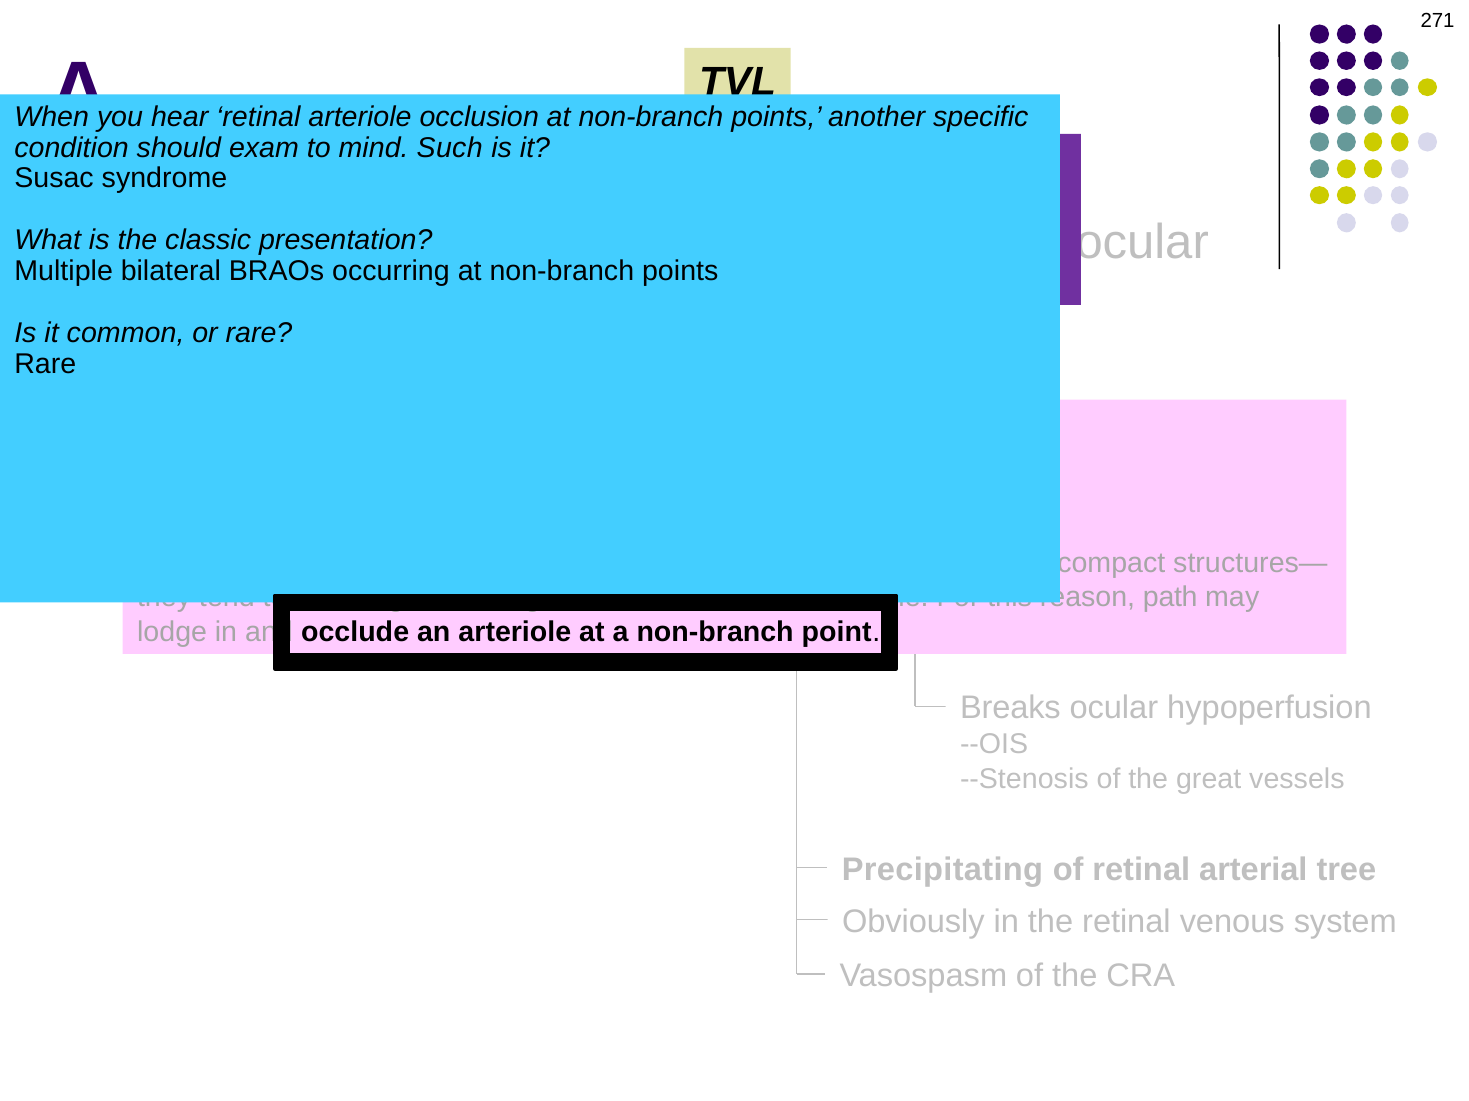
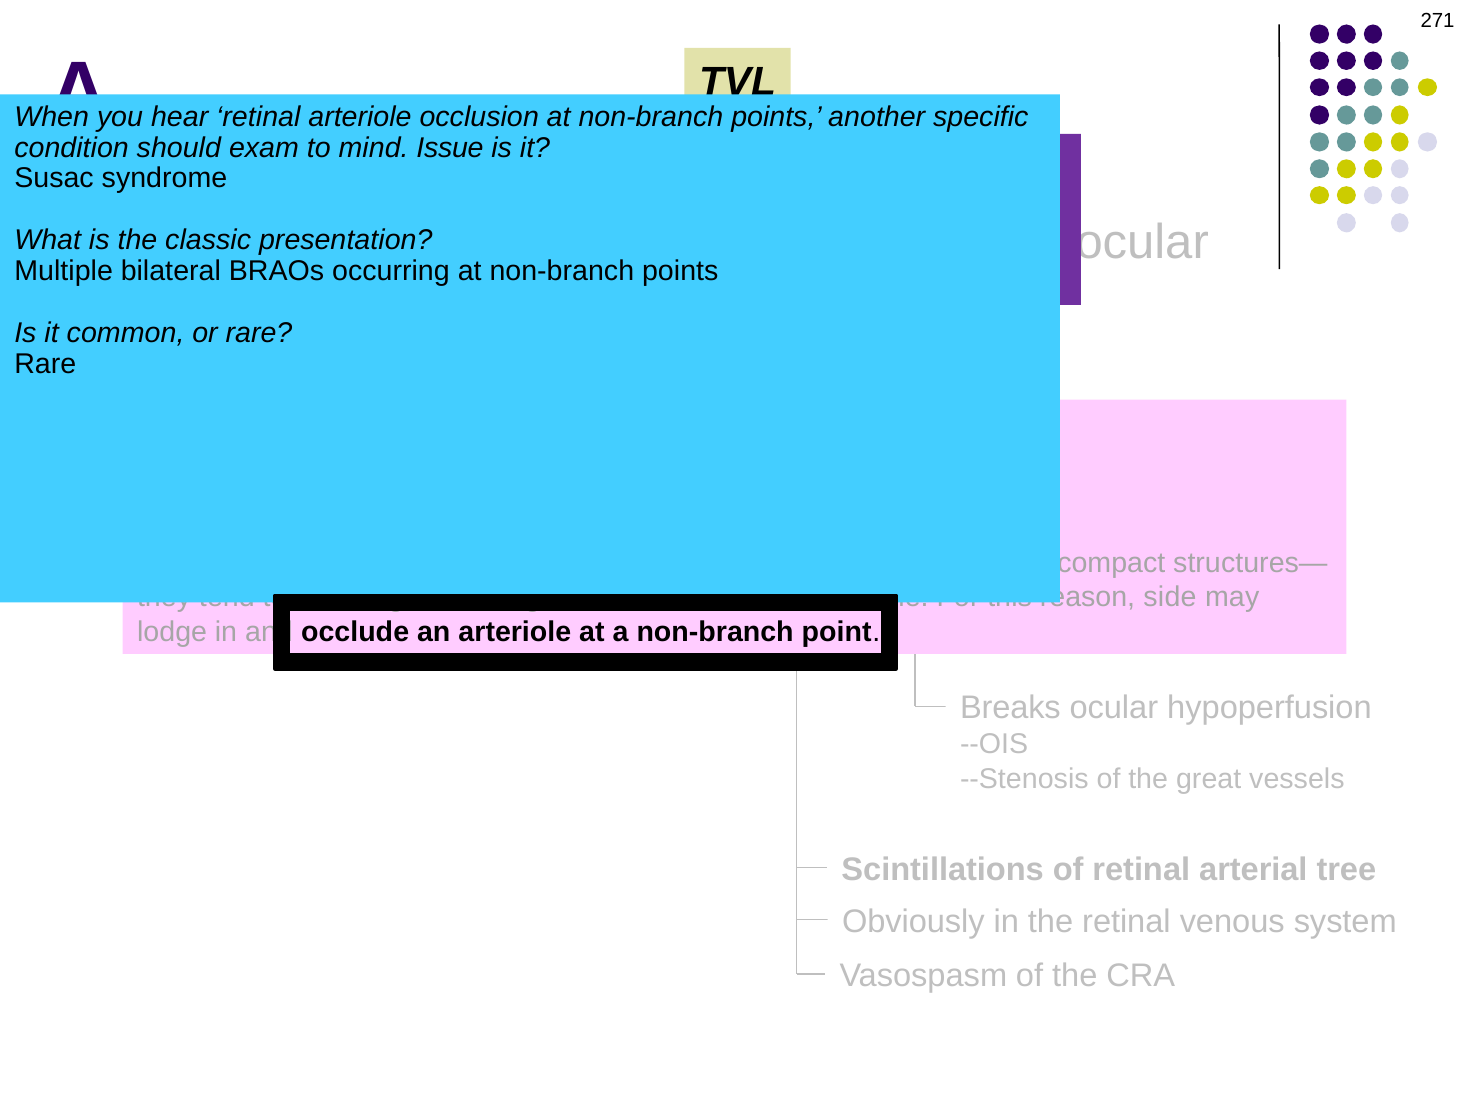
Such: Such -> Issue (450, 148)
path: path -> side (1170, 598)
Precipitating: Precipitating -> Scintillations (943, 870)
